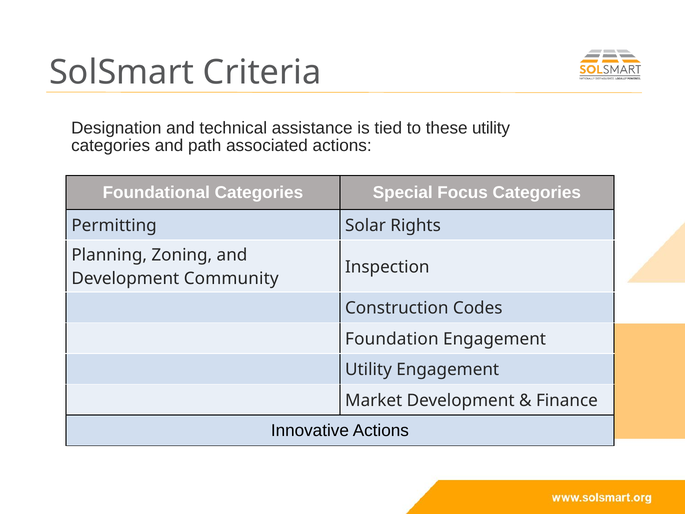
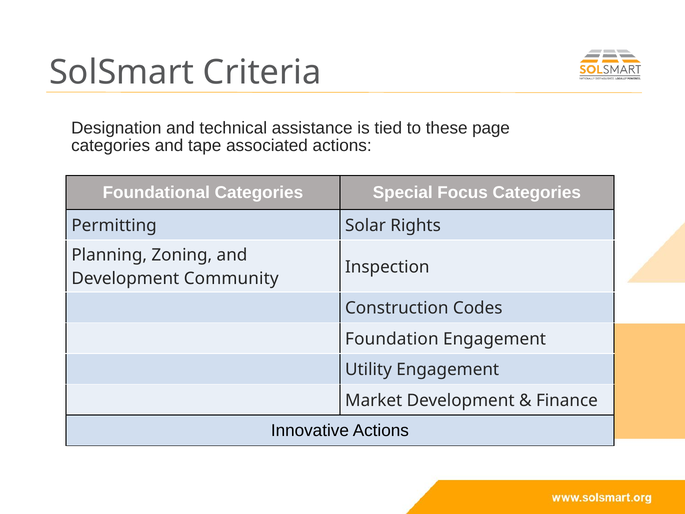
these utility: utility -> page (491, 128)
path: path -> tape (205, 145)
